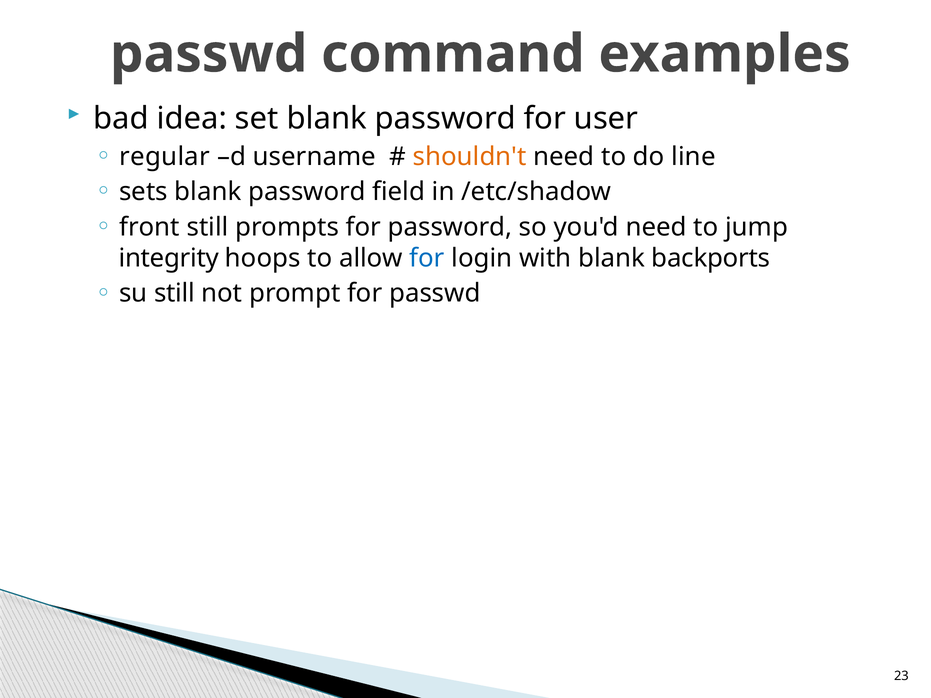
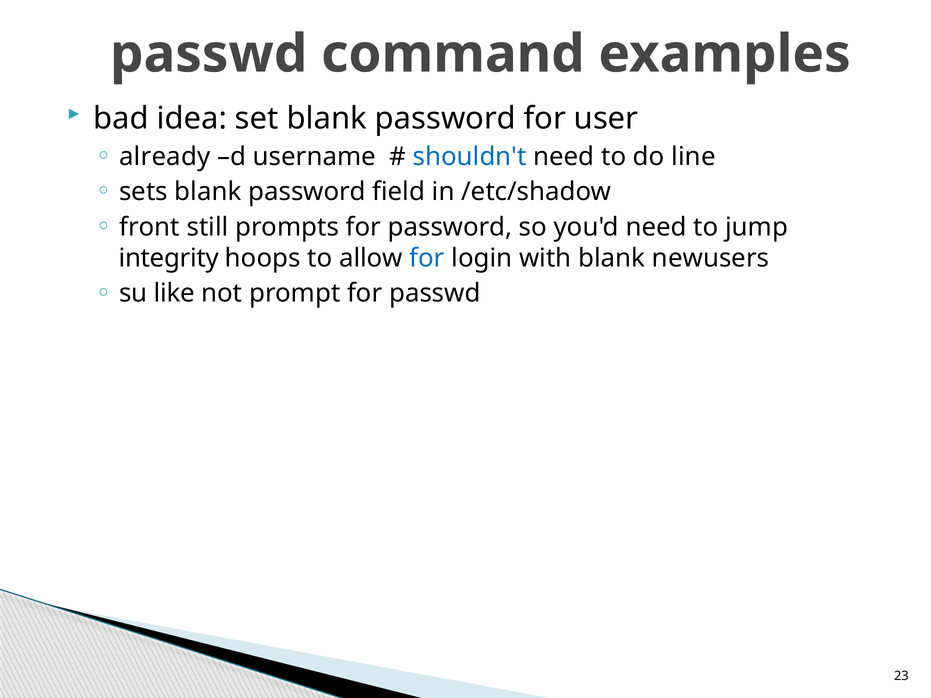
regular: regular -> already (165, 157)
shouldn't colour: orange -> blue (470, 157)
backports: backports -> newusers (711, 258)
su still: still -> like (174, 293)
